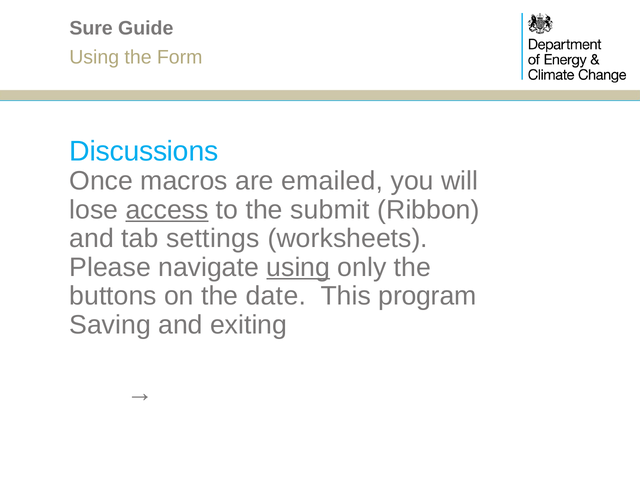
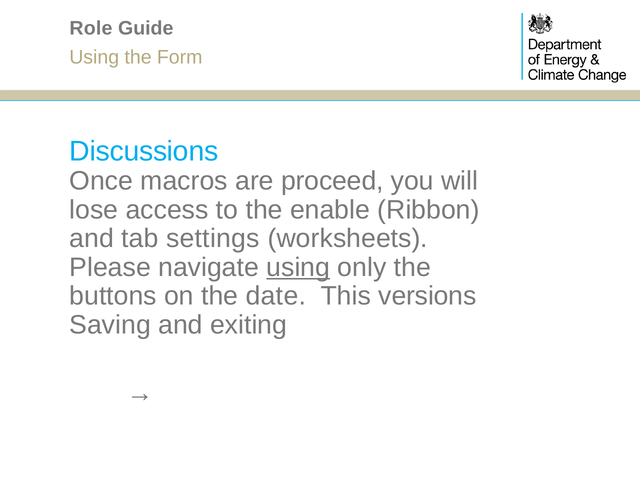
Sure: Sure -> Role (91, 28)
emailed: emailed -> proceed (332, 181)
access underline: present -> none (167, 210)
submit: submit -> enable (330, 210)
program: program -> versions (427, 296)
